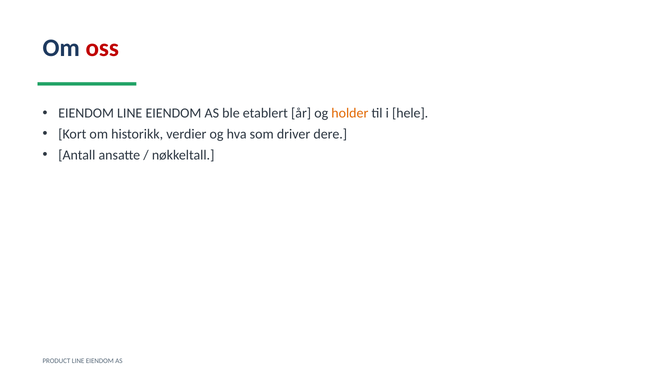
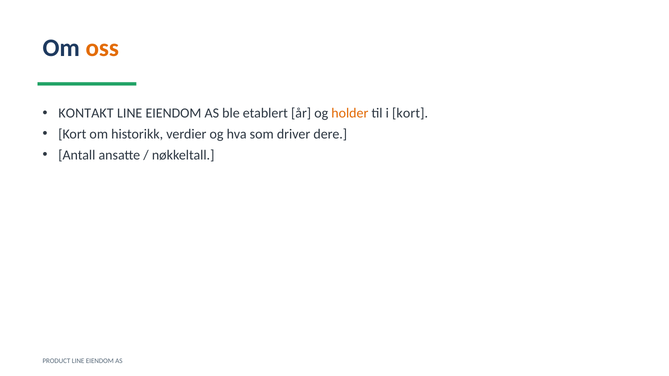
oss colour: red -> orange (102, 48)
EIENDOM: EIENDOM -> KONTAKT (86, 113)
i hele: hele -> kort (410, 113)
